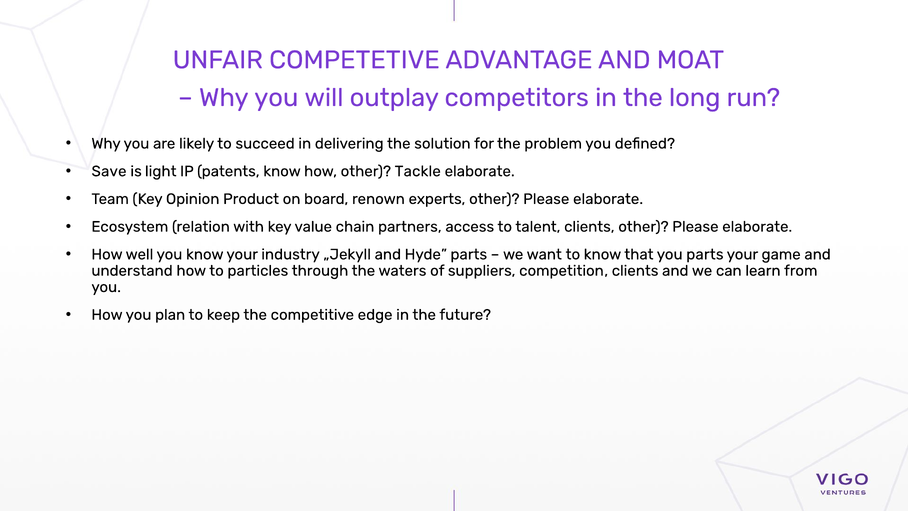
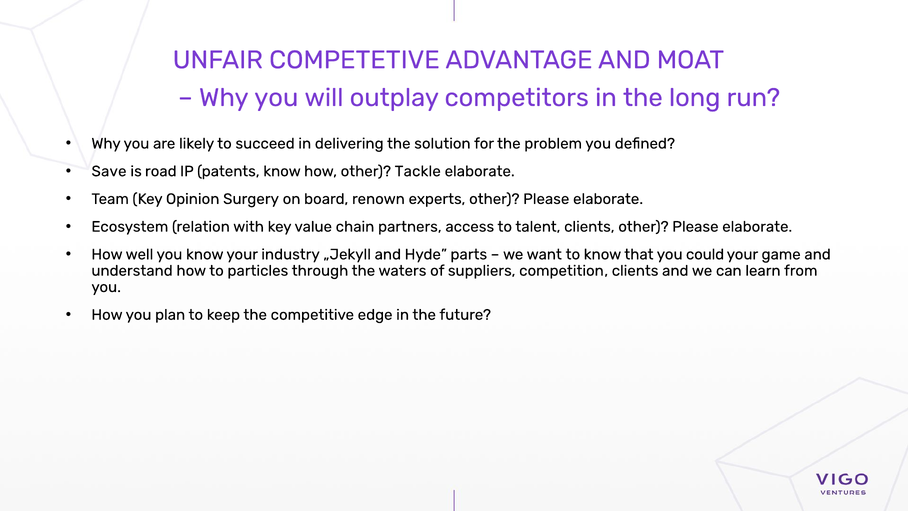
light: light -> road (161, 171)
Product: Product -> Surgery (251, 199)
you parts: parts -> could (705, 254)
